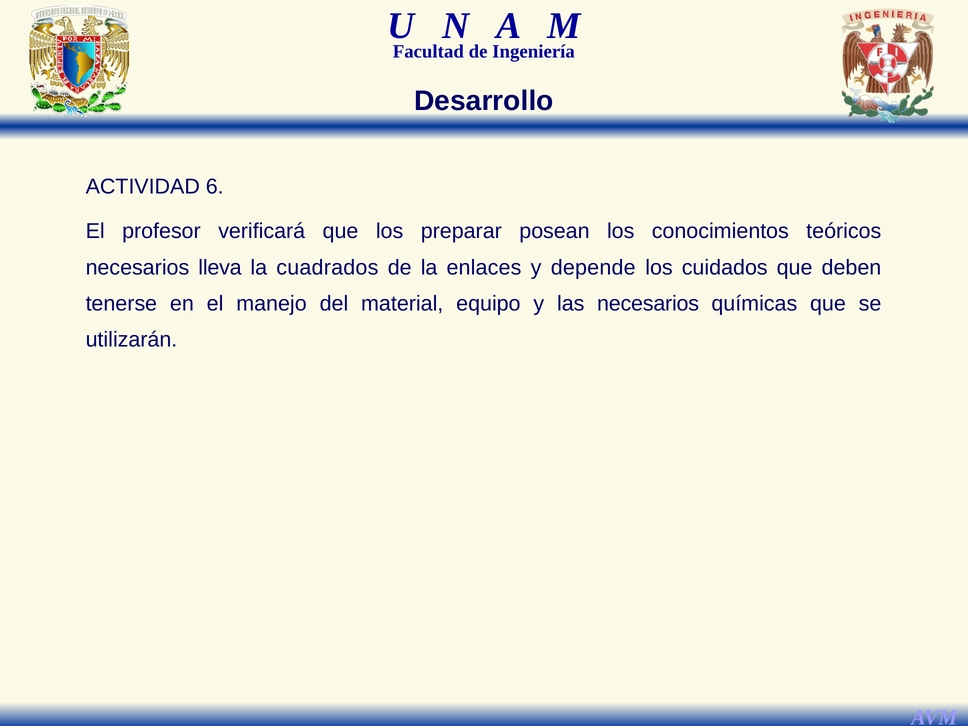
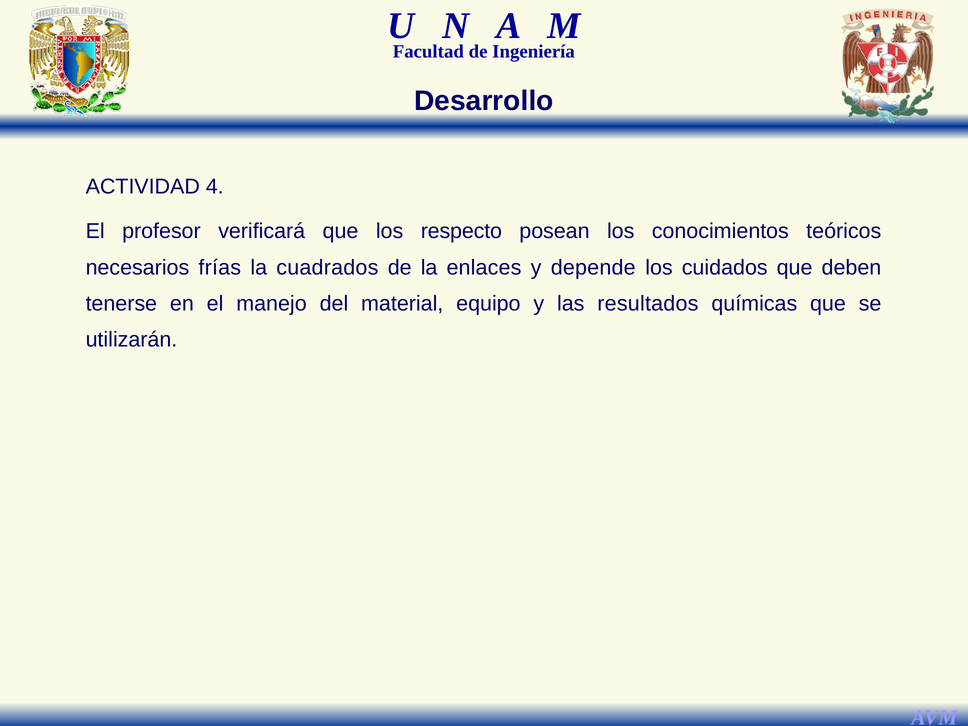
6: 6 -> 4 (215, 187)
preparar: preparar -> respecto (461, 231)
lleva: lleva -> frías (220, 267)
las necesarios: necesarios -> resultados (648, 304)
